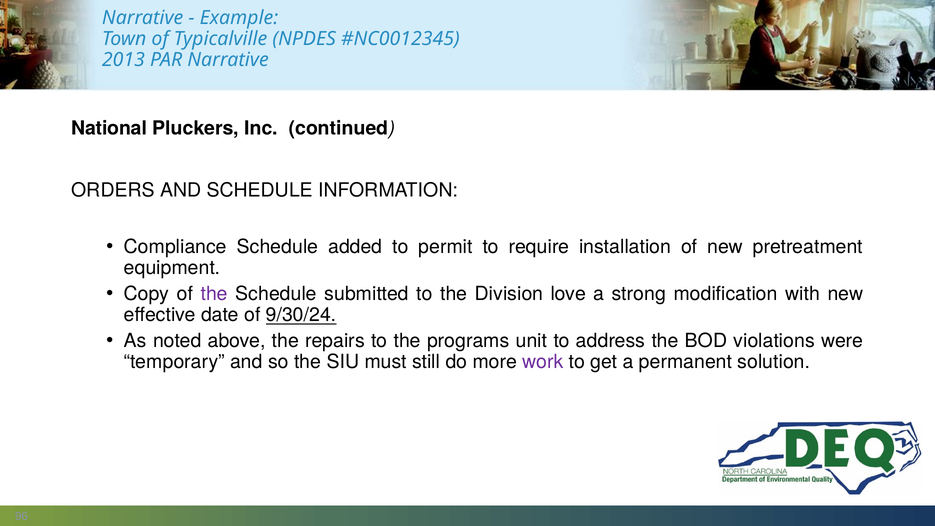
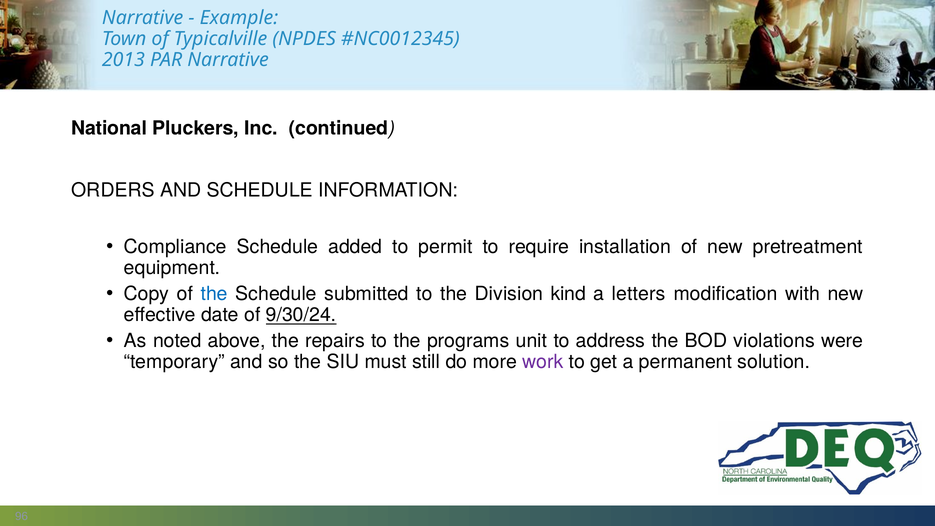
the colour: purple -> blue (214, 294)
love: love -> kind (568, 294)
strong: strong -> letters (639, 294)
